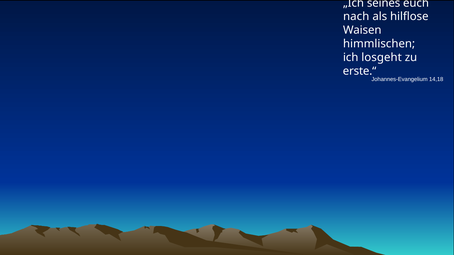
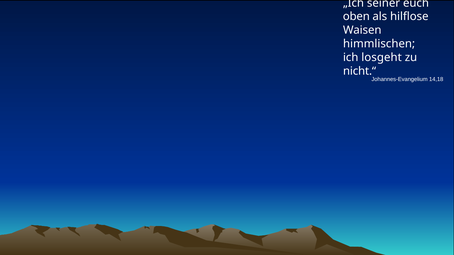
seines: seines -> seiner (384, 3)
nach: nach -> oben (356, 17)
erste.“: erste.“ -> nicht.“ (360, 71)
